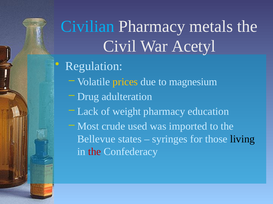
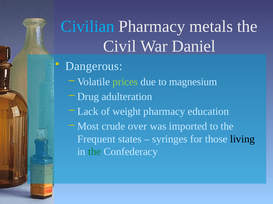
Acetyl: Acetyl -> Daniel (194, 46)
Regulation: Regulation -> Dangerous (94, 66)
prices colour: yellow -> light green (125, 82)
used: used -> over (137, 127)
Bellevue: Bellevue -> Frequent (96, 139)
the colour: red -> green (95, 152)
